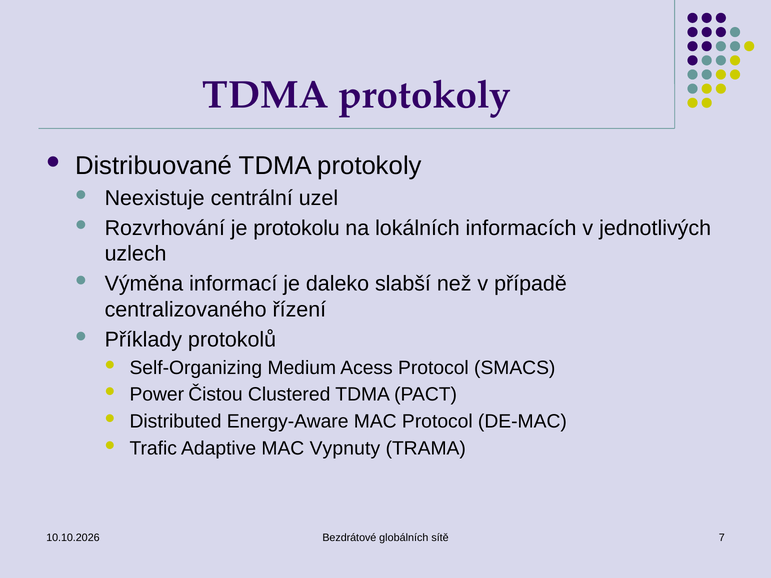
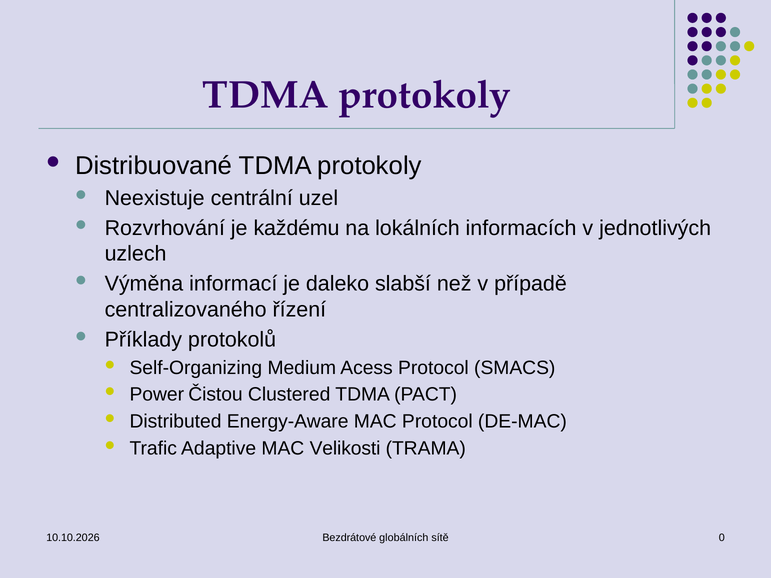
protokolu: protokolu -> každému (297, 228)
Vypnuty: Vypnuty -> Velikosti (345, 449)
7: 7 -> 0 (722, 538)
